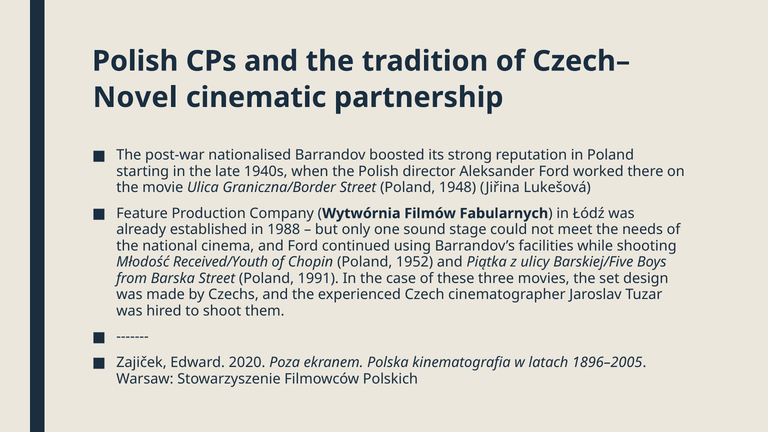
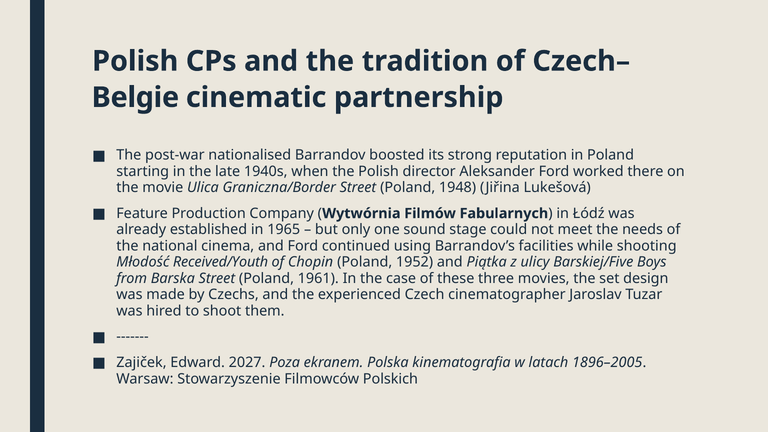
Novel: Novel -> Belgie (135, 97)
1988: 1988 -> 1965 (284, 230)
1991: 1991 -> 1961 (318, 278)
2020: 2020 -> 2027 (247, 363)
